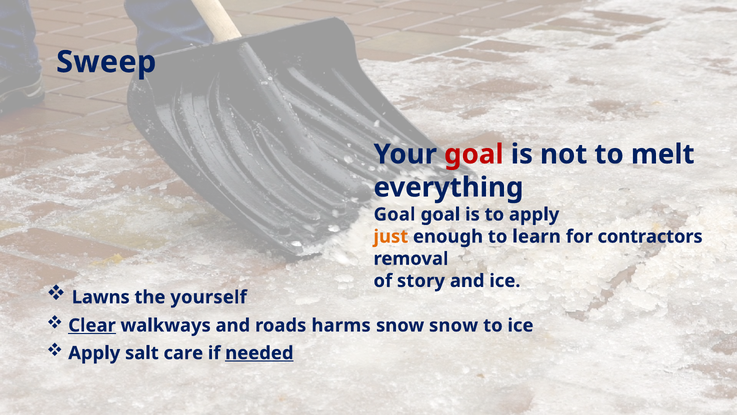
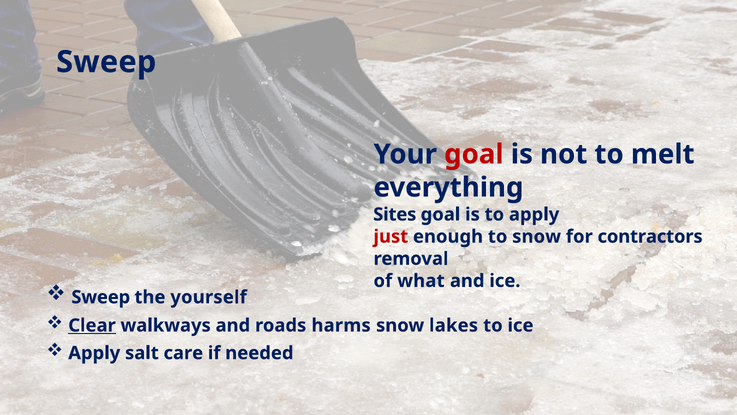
Goal: Goal -> Sites (395, 214)
just colour: orange -> red (391, 236)
to learn: learn -> snow (537, 236)
story: story -> what (421, 281)
Lawns: Lawns -> Sweep (101, 297)
snow snow: snow -> lakes (454, 325)
needed underline: present -> none (259, 353)
